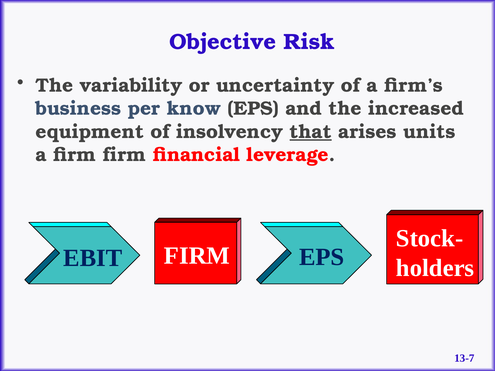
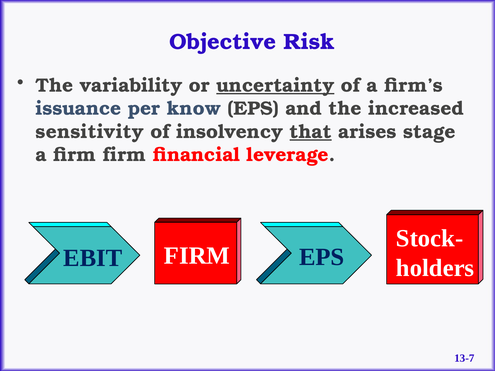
uncertainty underline: none -> present (275, 86)
business: business -> issuance (78, 109)
equipment: equipment -> sensitivity (90, 132)
units: units -> stage (429, 132)
